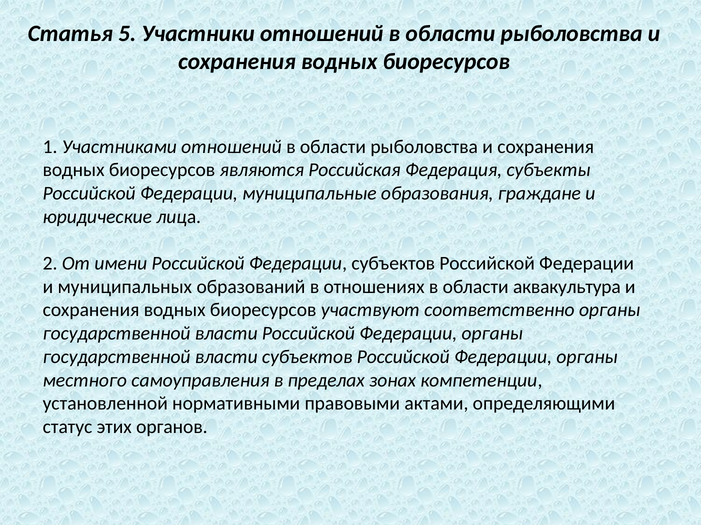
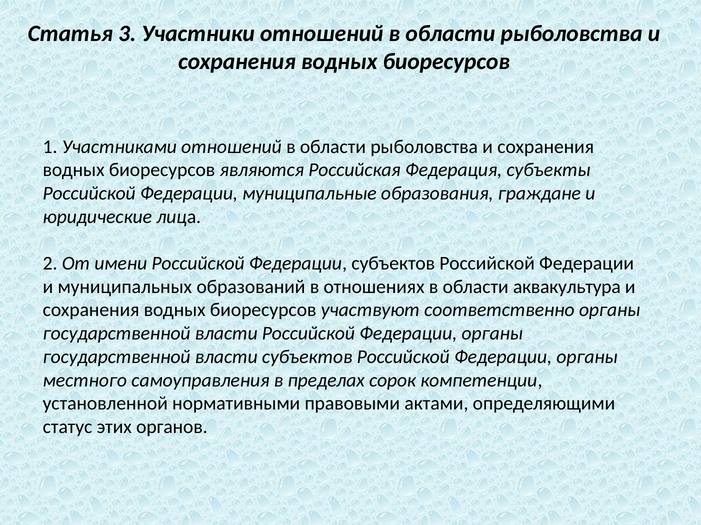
5: 5 -> 3 (127, 34)
зонах: зонах -> сорок (393, 381)
